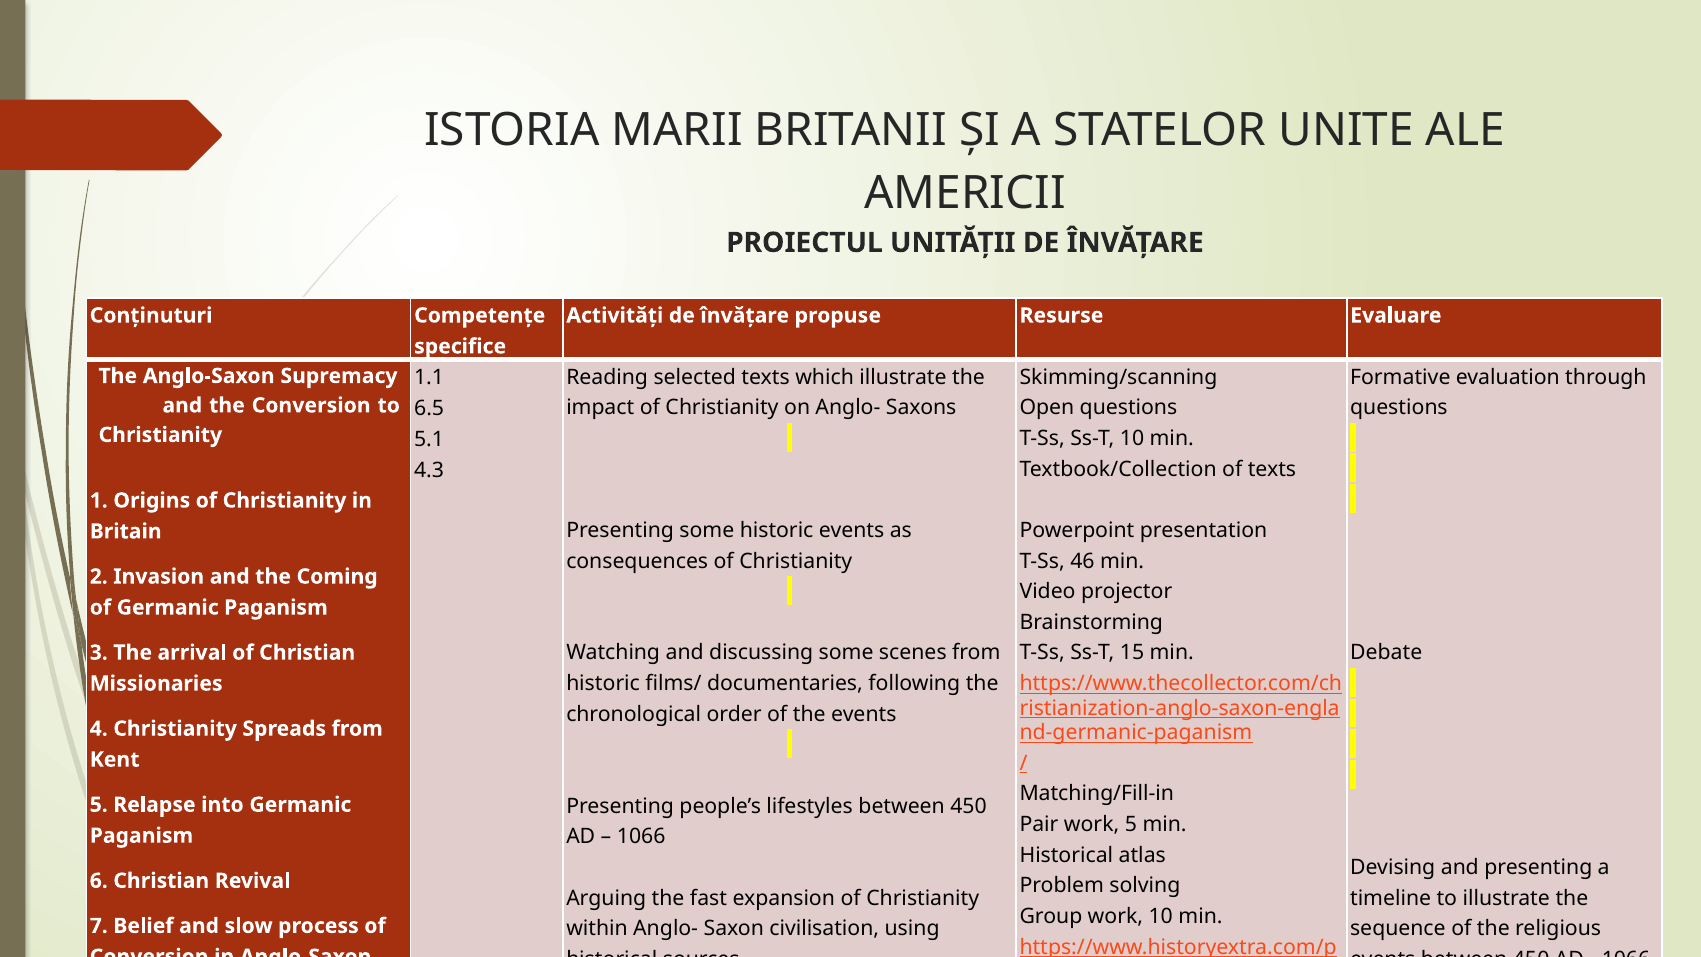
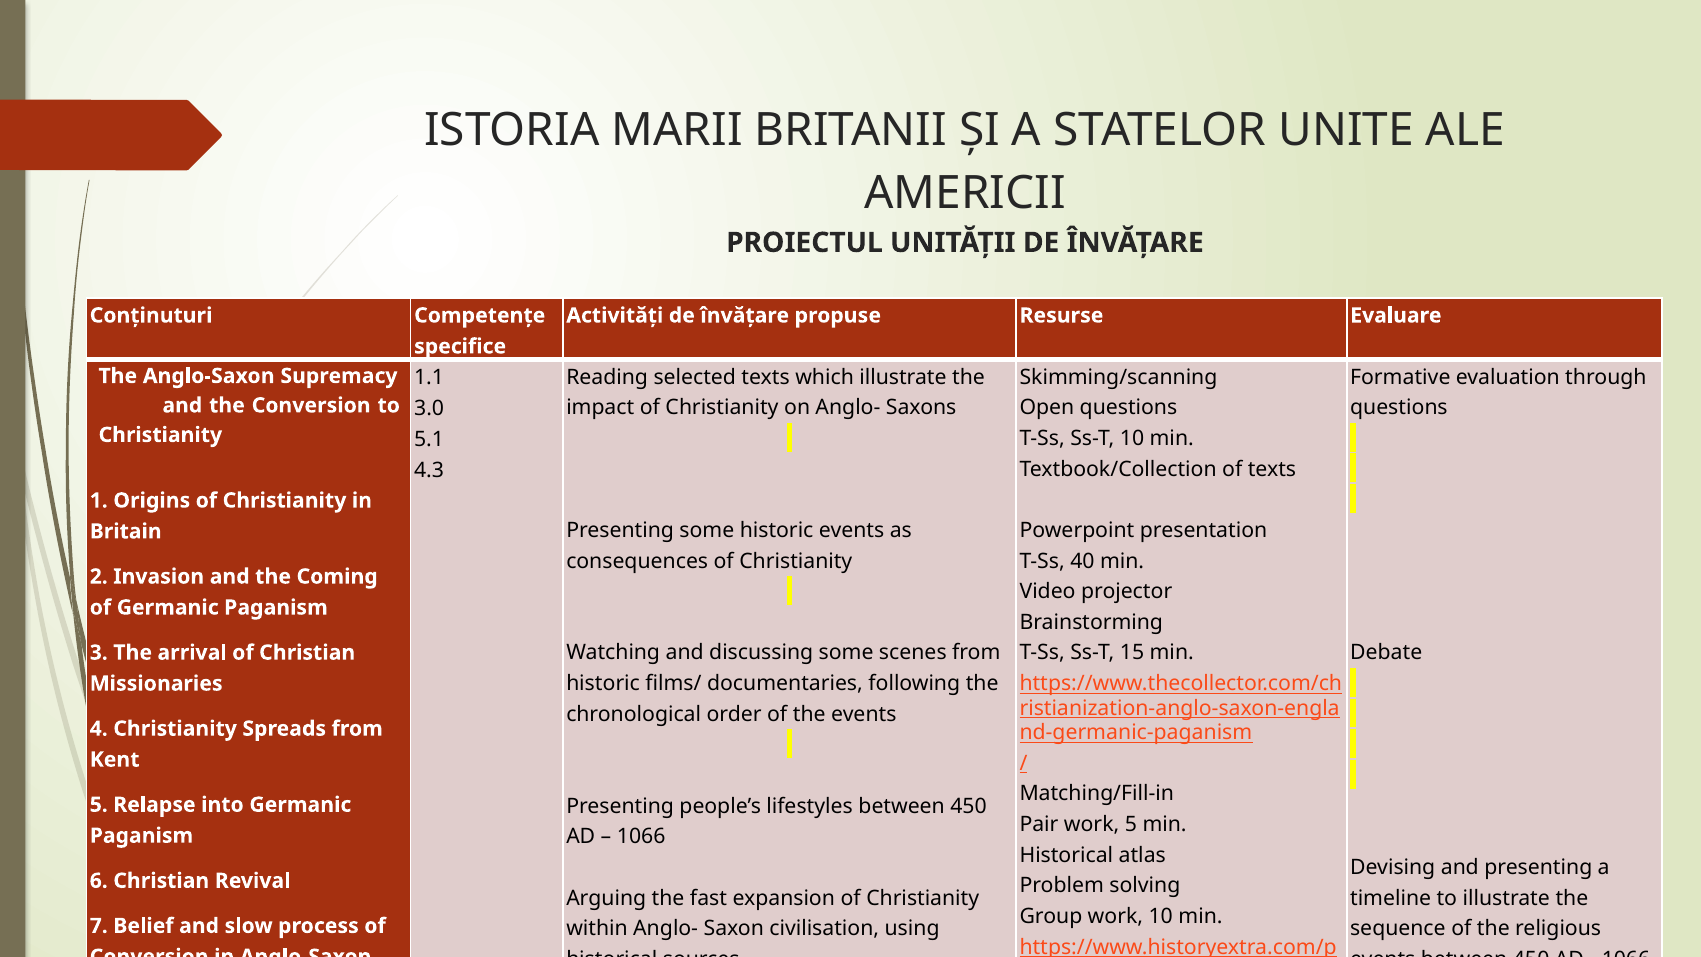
6.5: 6.5 -> 3.0 (429, 408)
46: 46 -> 40 (1082, 561)
